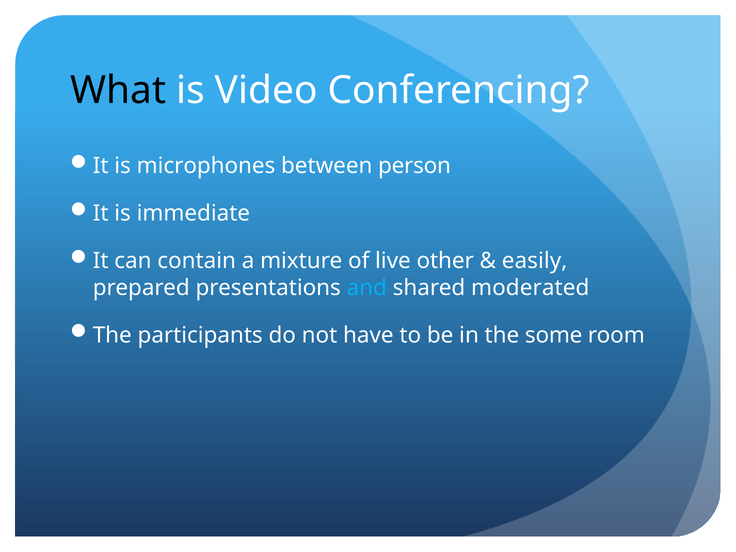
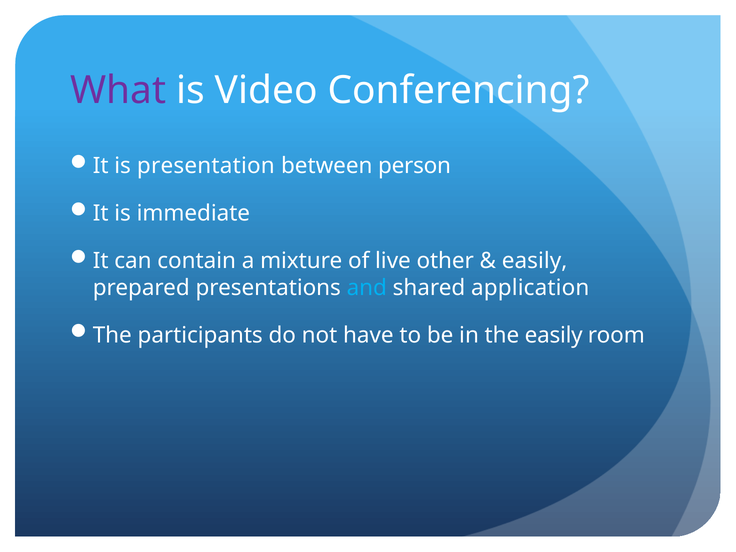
What colour: black -> purple (118, 90)
microphones: microphones -> presentation (206, 166)
moderated: moderated -> application (530, 288)
the some: some -> easily (554, 335)
